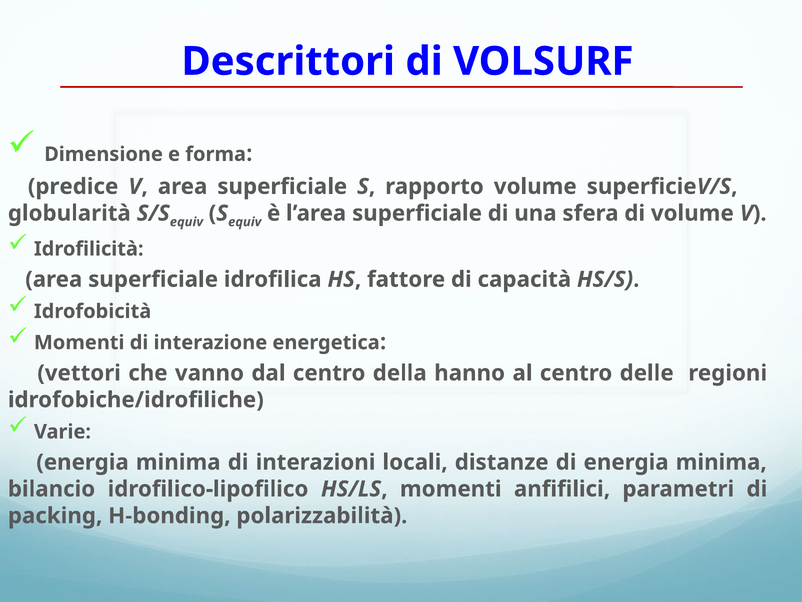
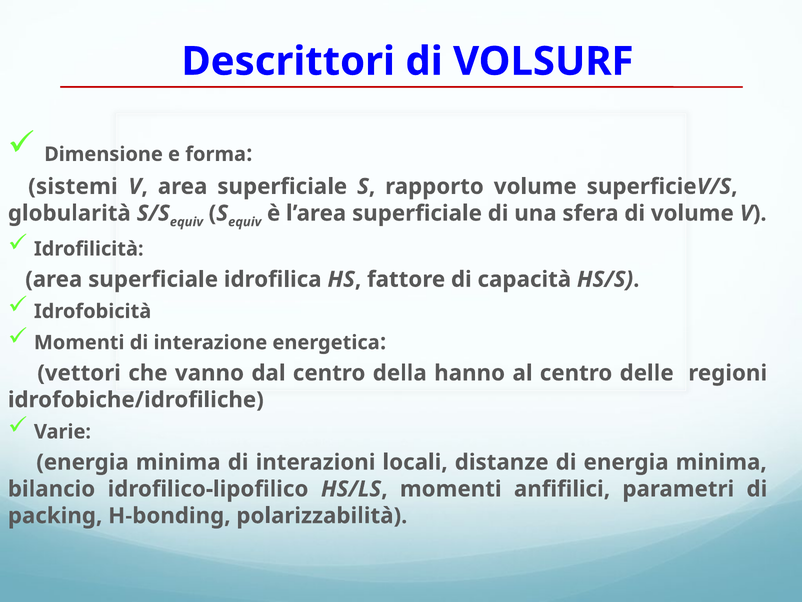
predice: predice -> sistemi (73, 186)
